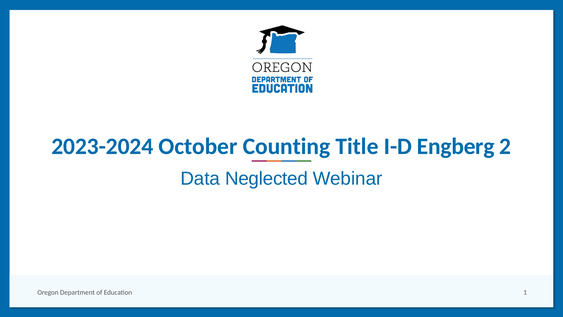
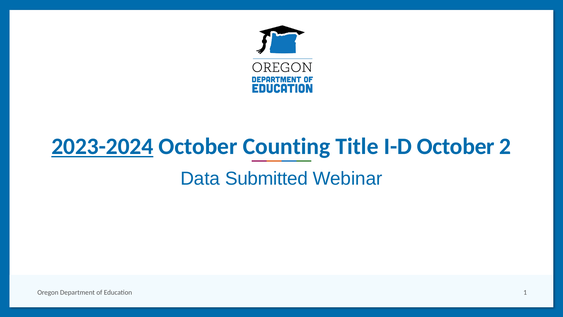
2023-2024 underline: none -> present (102, 146)
I-D Engberg: Engberg -> October (456, 146)
Neglected: Neglected -> Submitted (267, 178)
